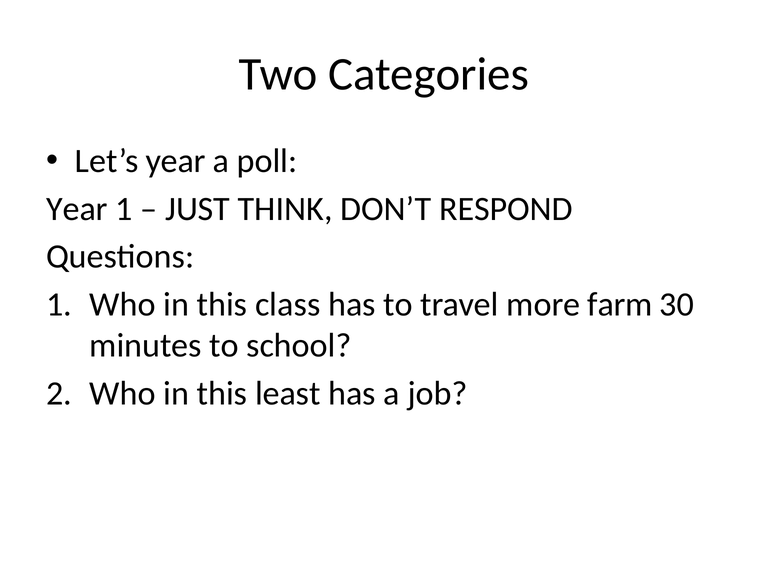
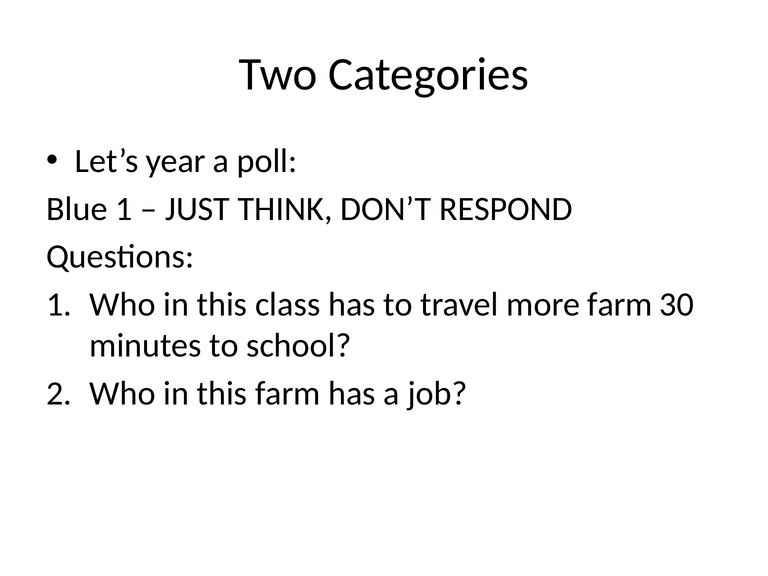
Year: Year -> Blue (77, 209)
this least: least -> farm (288, 393)
